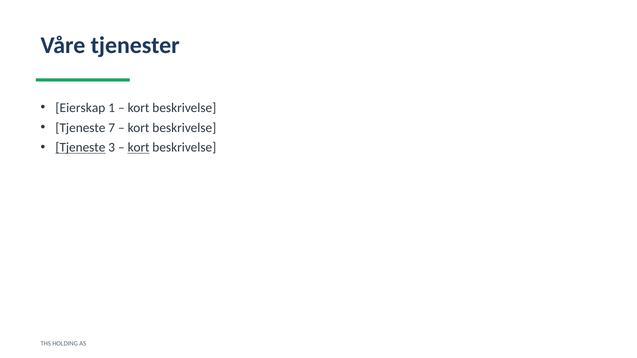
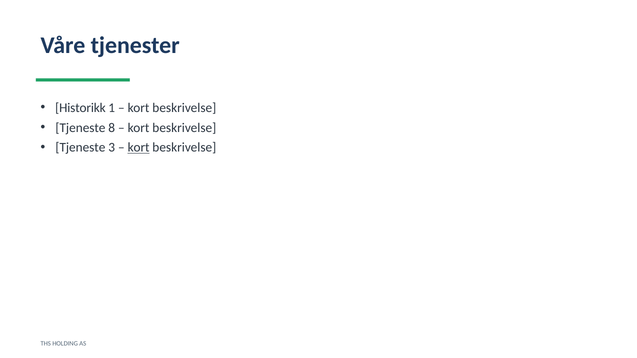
Eierskap: Eierskap -> Historikk (80, 108)
7: 7 -> 8 (112, 128)
Tjeneste underline: present -> none (80, 148)
